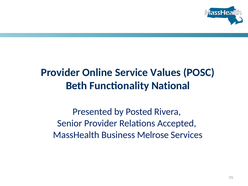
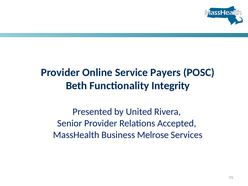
Values: Values -> Payers (166, 72)
National: National -> Integrity (171, 86)
Posted: Posted -> United (139, 112)
